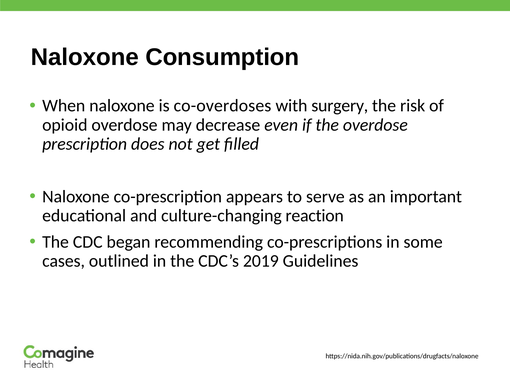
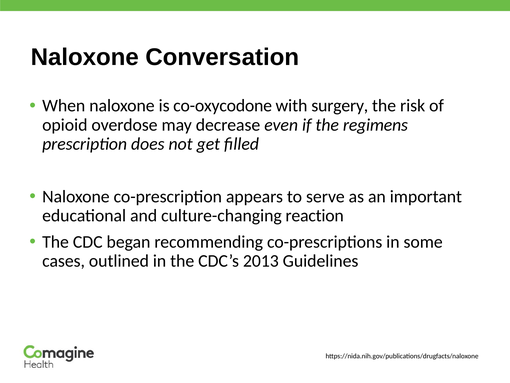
Consumption: Consumption -> Conversation (222, 57)
co-overdoses: co-overdoses -> co-oxycodone (223, 106)
the overdose: overdose -> regimens (375, 125)
2019: 2019 -> 2013 (261, 261)
